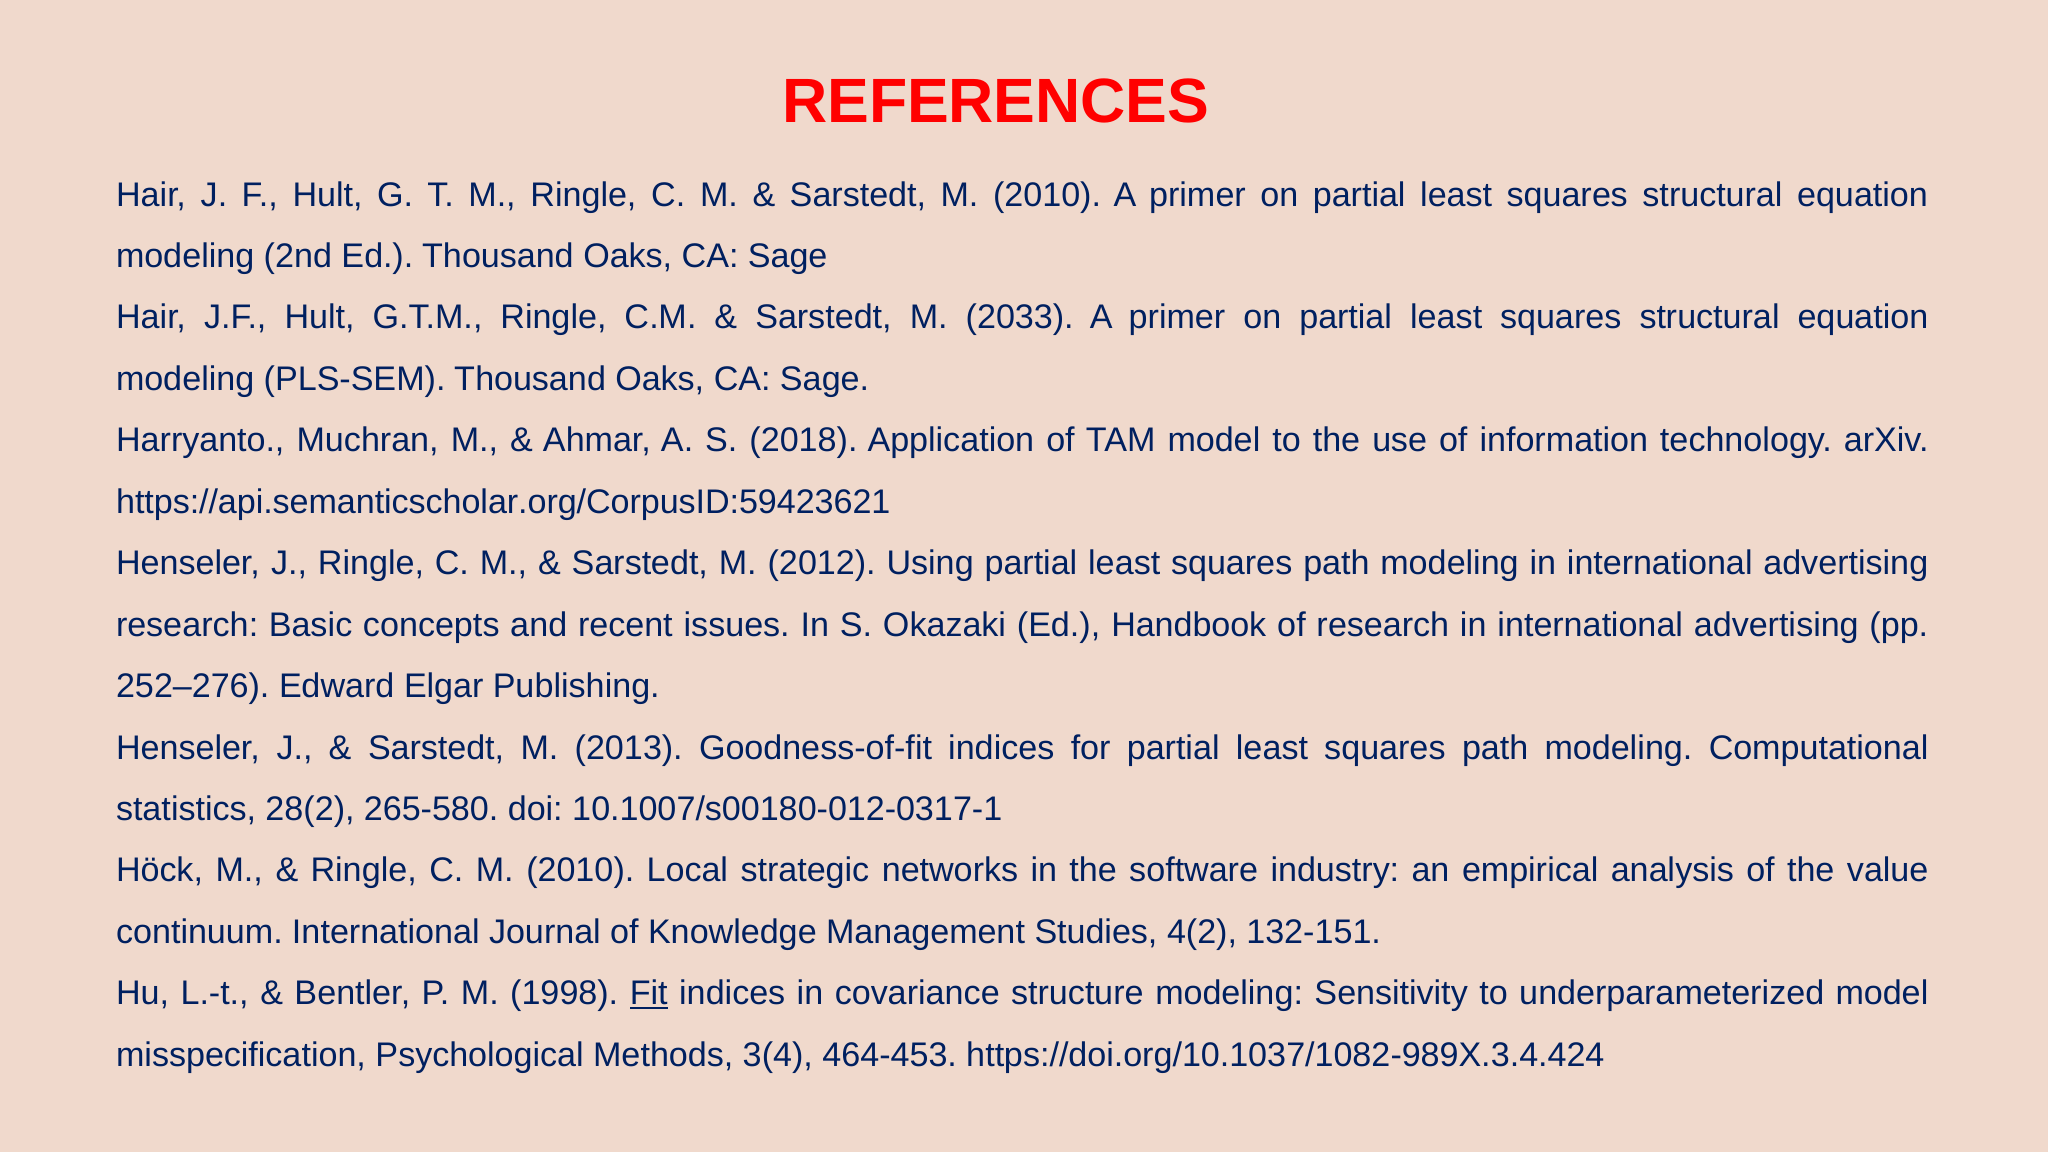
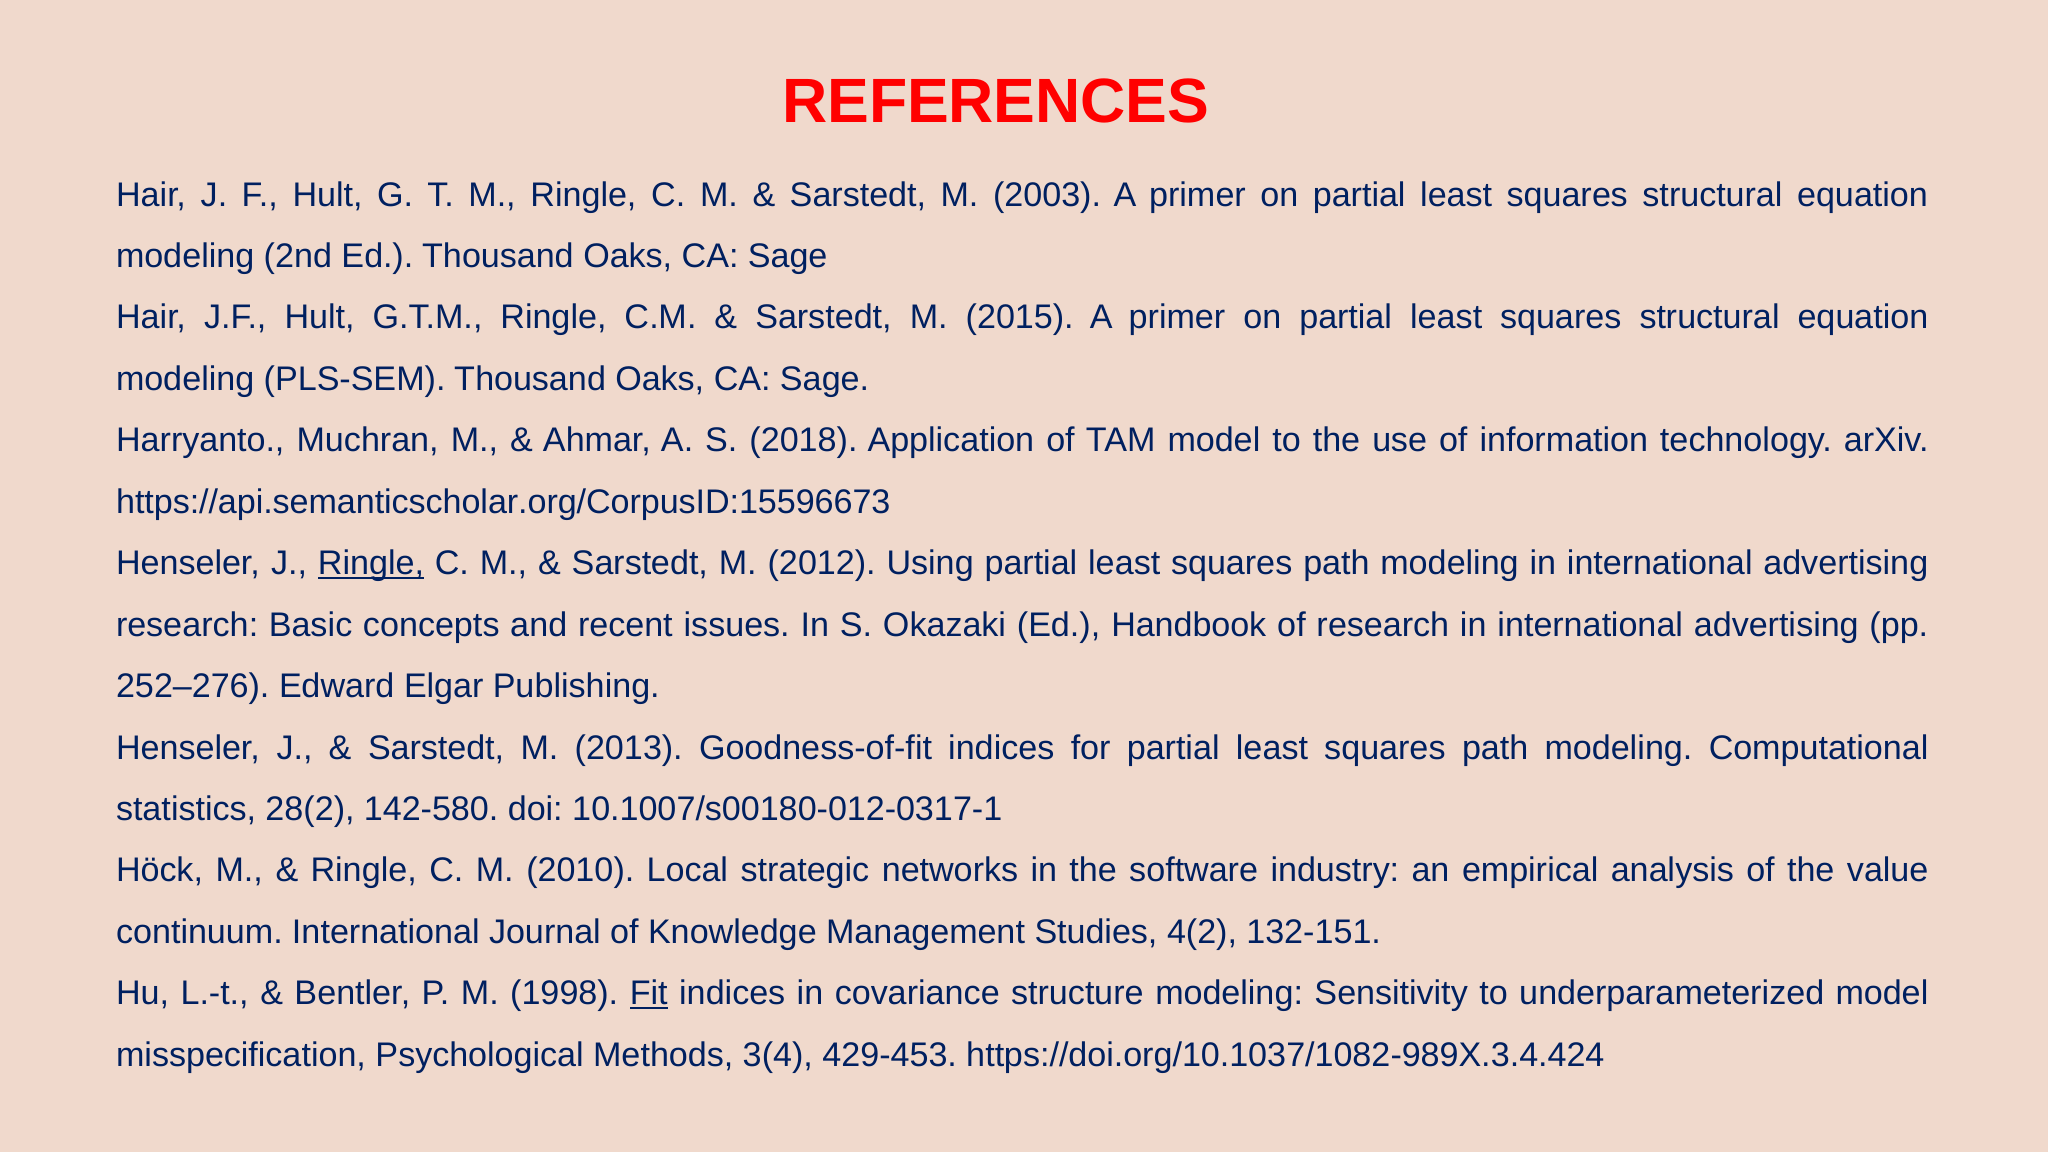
Sarstedt M 2010: 2010 -> 2003 (1047, 195)
2033: 2033 -> 2015 (1020, 318)
https://api.semanticscholar.org/CorpusID:59423621: https://api.semanticscholar.org/CorpusID:59423621 -> https://api.semanticscholar.org/CorpusID:15596673 (503, 502)
Ringle underline: none -> present (371, 563)
265-580: 265-580 -> 142-580 (431, 809)
464-453: 464-453 -> 429-453 (890, 1055)
